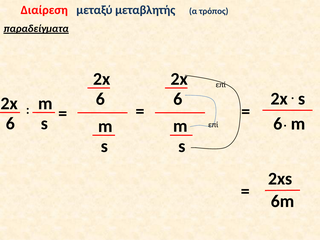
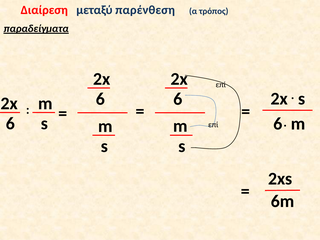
μεταβλητής: μεταβλητής -> παρένθεση (145, 10)
